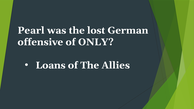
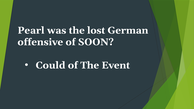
ONLY: ONLY -> SOON (96, 42)
Loans: Loans -> Could (51, 65)
Allies: Allies -> Event (116, 65)
